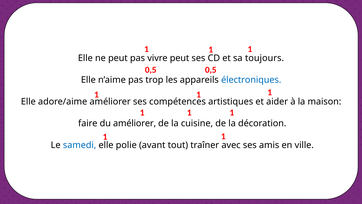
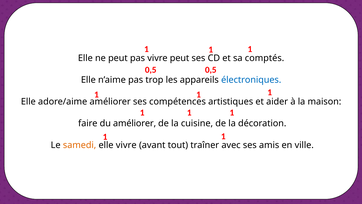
toujours: toujours -> comptés (265, 58)
samedi colour: blue -> orange (80, 145)
elle polie: polie -> vivre (126, 145)
